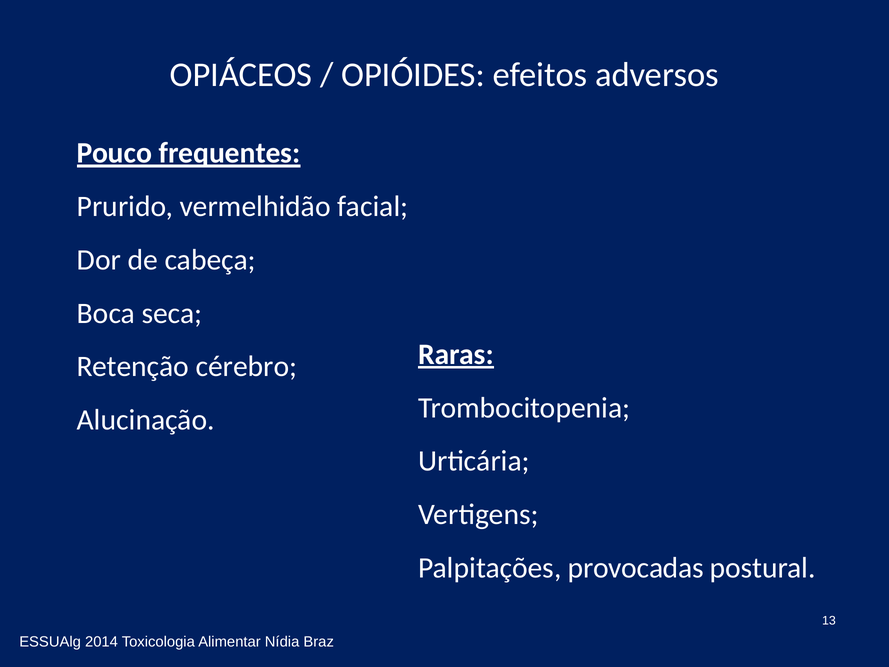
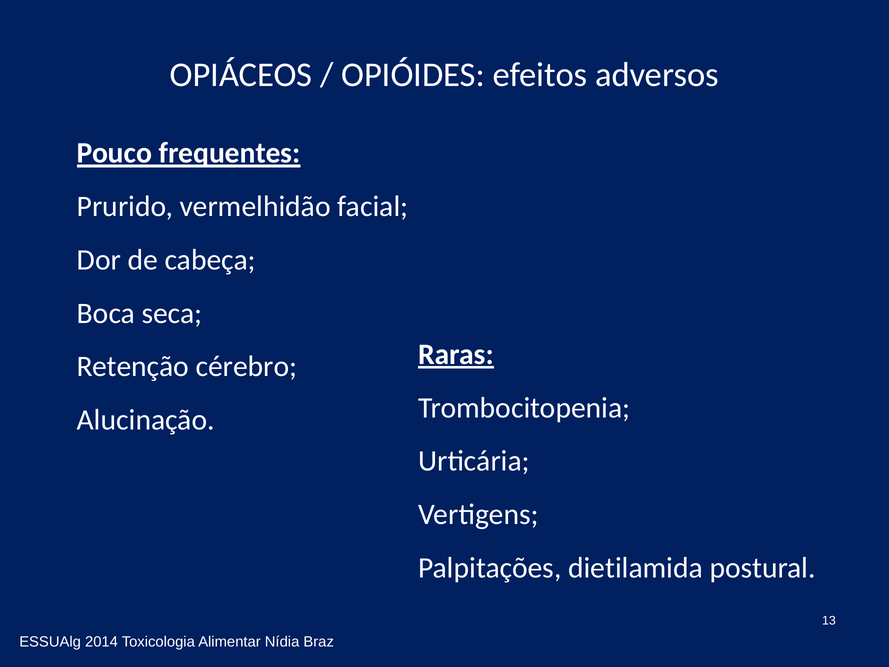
provocadas: provocadas -> dietilamida (636, 568)
